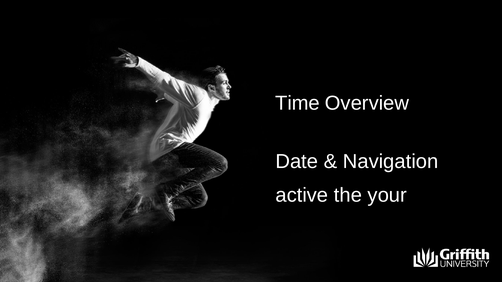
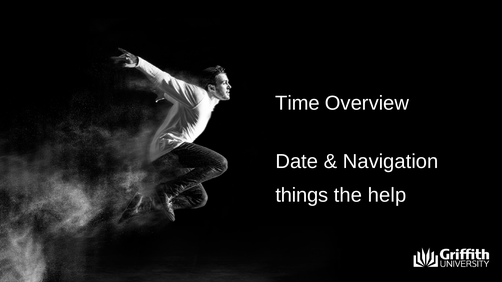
active: active -> things (302, 196)
your: your -> help (387, 196)
